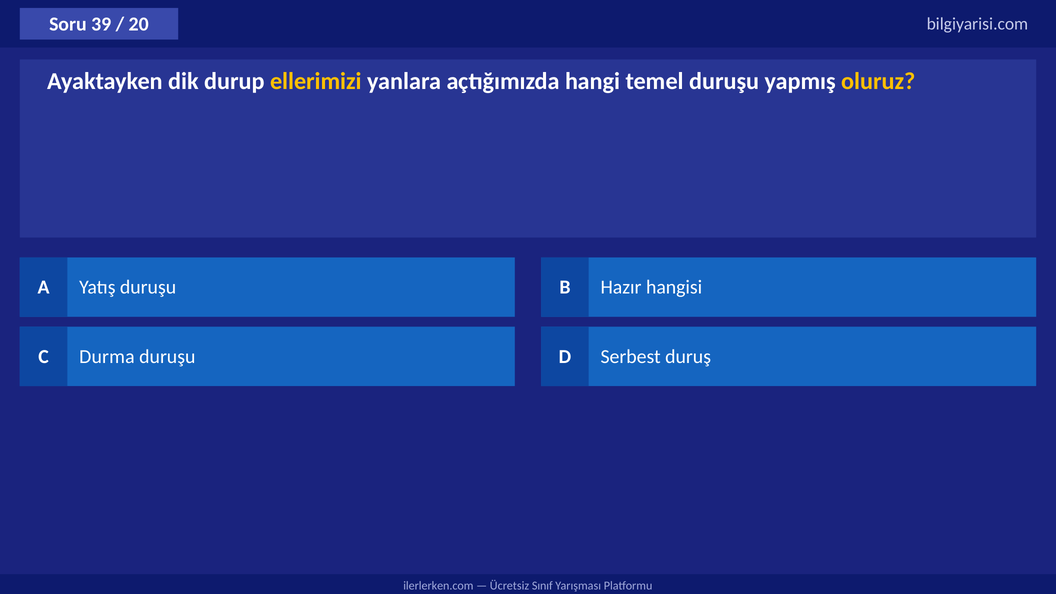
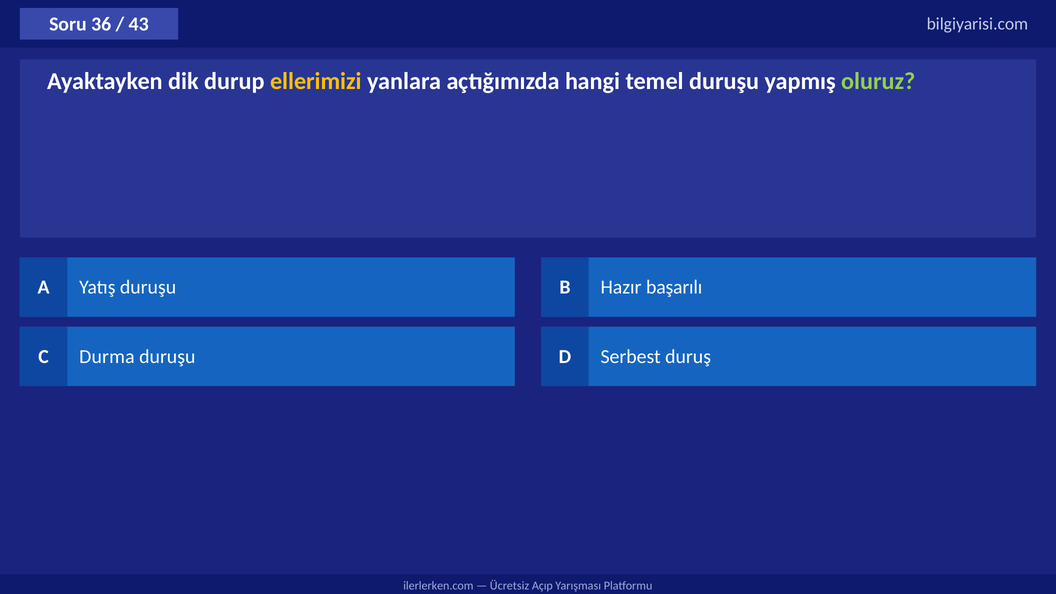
39: 39 -> 36 (101, 24)
20: 20 -> 43 (139, 24)
oluruz colour: yellow -> light green (878, 81)
hangisi: hangisi -> başarılı (674, 287)
Sınıf: Sınıf -> Açıp (542, 586)
